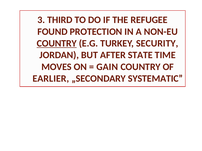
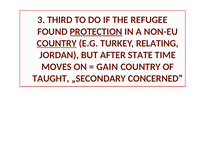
PROTECTION underline: none -> present (96, 32)
SECURITY: SECURITY -> RELATING (157, 43)
EARLIER: EARLIER -> TAUGHT (51, 79)
SYSTEMATIC: SYSTEMATIC -> CONCERNED (155, 79)
